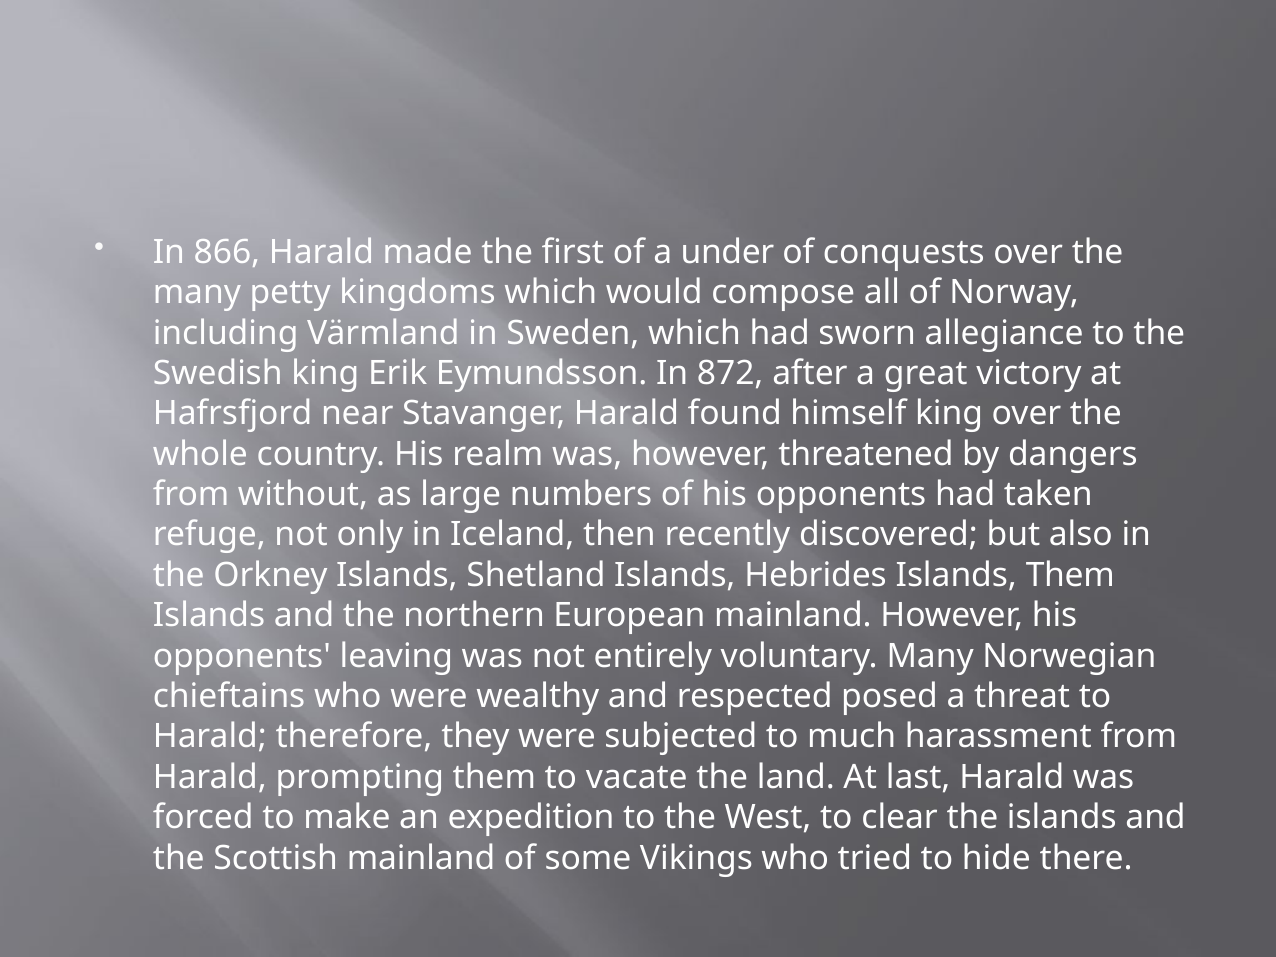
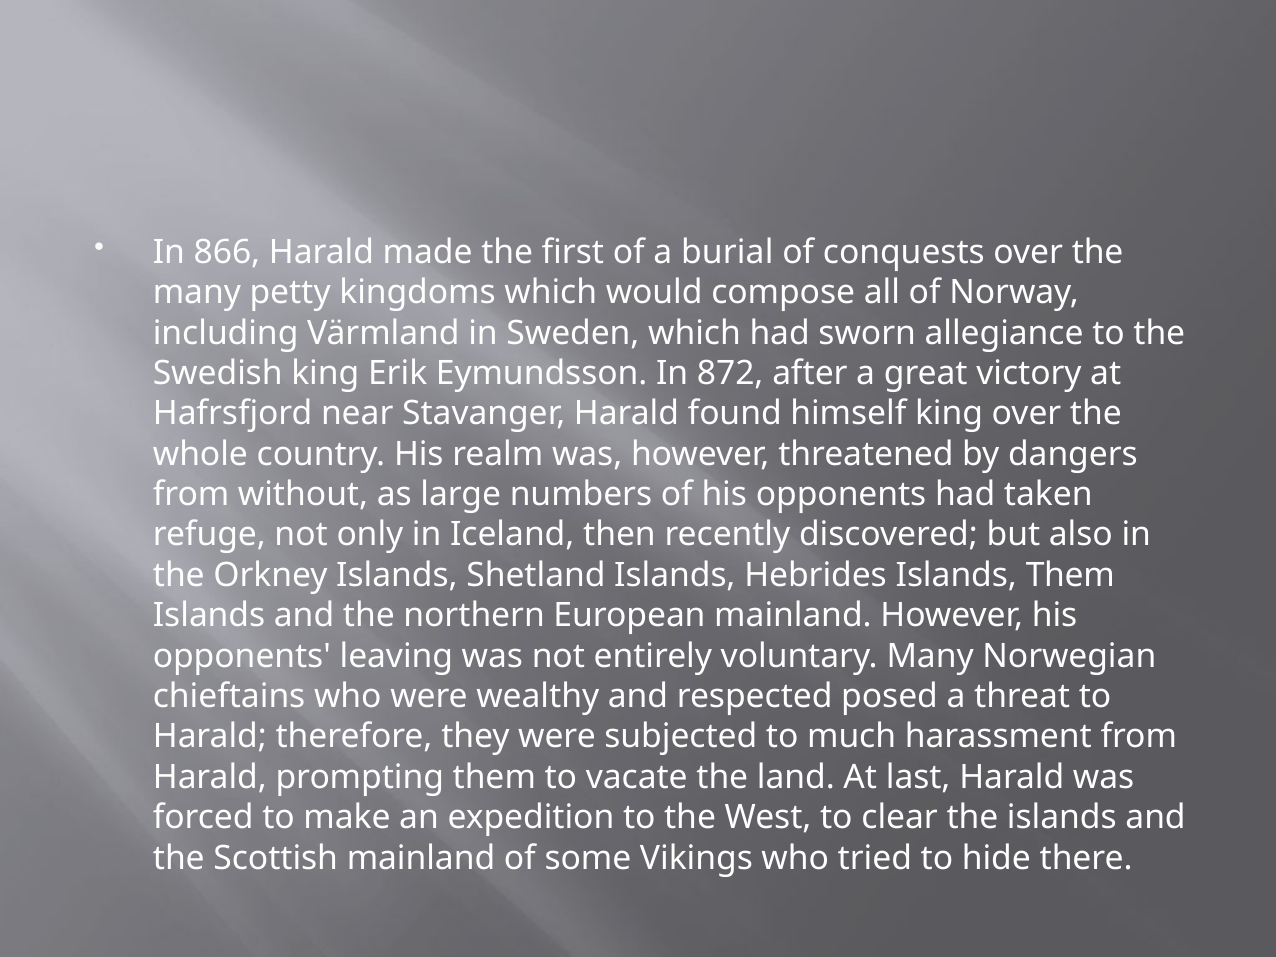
under: under -> burial (727, 252)
